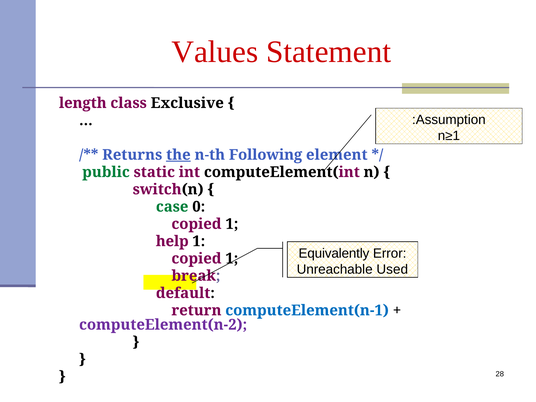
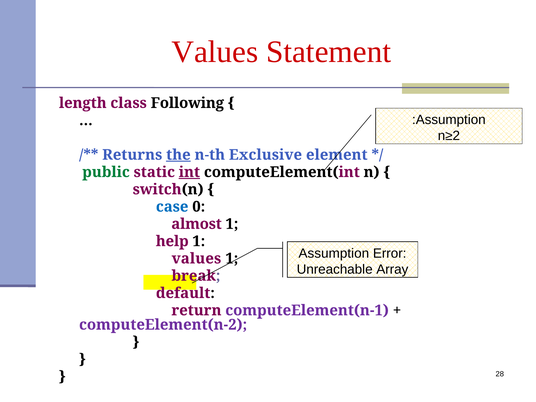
Exclusive: Exclusive -> Following (187, 103)
n≥1: n≥1 -> n≥2 (449, 136)
Following: Following -> Exclusive (265, 155)
int underline: none -> present (189, 172)
case colour: green -> blue (172, 207)
copied: copied -> almost (197, 224)
Equivalently: Equivalently -> Assumption (334, 253)
copied: copied -> values (196, 259)
Used: Used -> Array (392, 269)
computeElement(n-1 colour: blue -> purple (307, 310)
